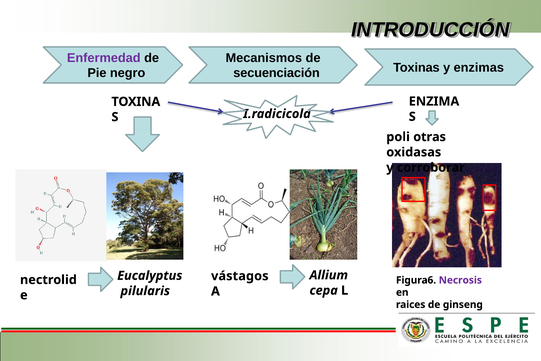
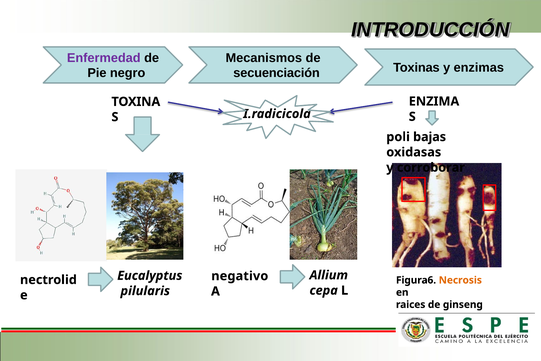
otras: otras -> bajas (430, 137)
vástagos: vástagos -> negativo (240, 276)
Necrosis colour: purple -> orange (460, 280)
